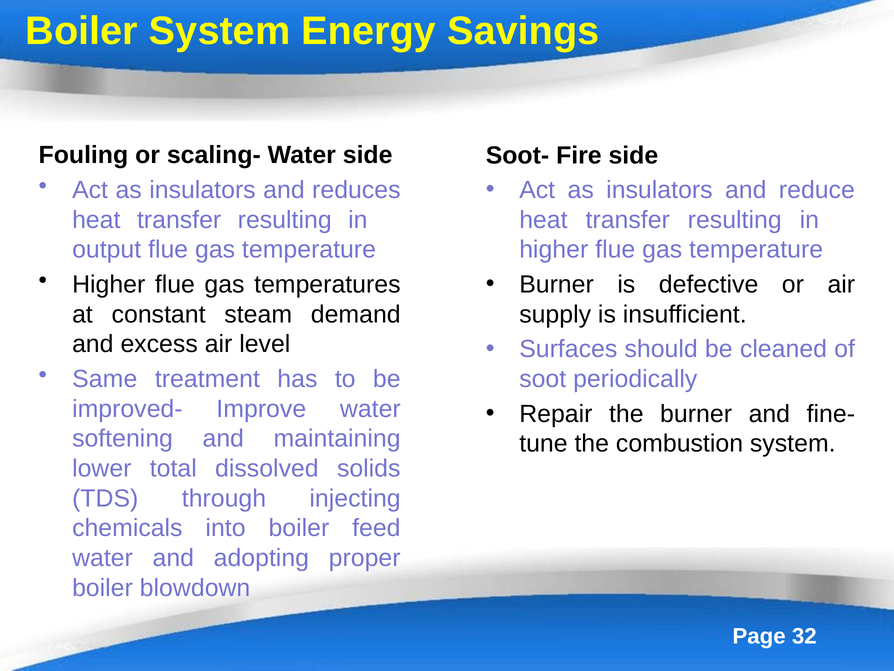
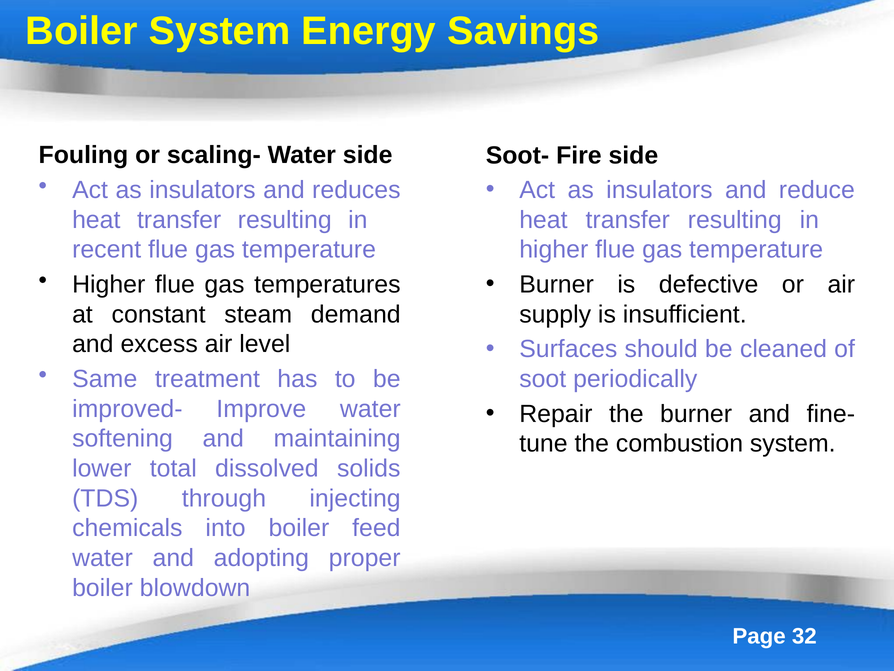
output: output -> recent (107, 250)
